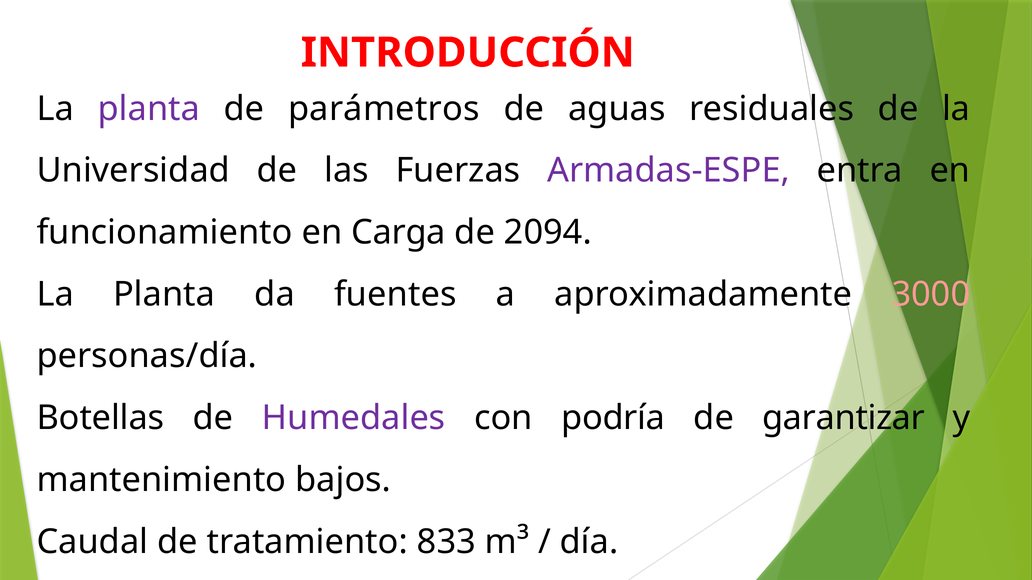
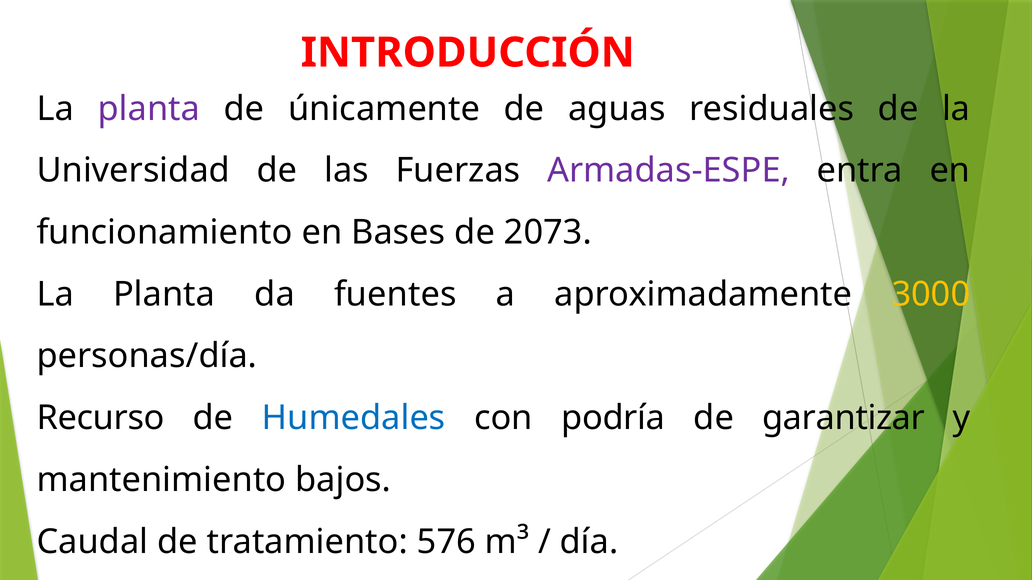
parámetros: parámetros -> únicamente (384, 109)
Carga: Carga -> Bases (398, 233)
2094: 2094 -> 2073 (548, 233)
3000 colour: pink -> yellow (931, 295)
Botellas: Botellas -> Recurso (101, 418)
Humedales colour: purple -> blue (354, 418)
833: 833 -> 576 (446, 542)
